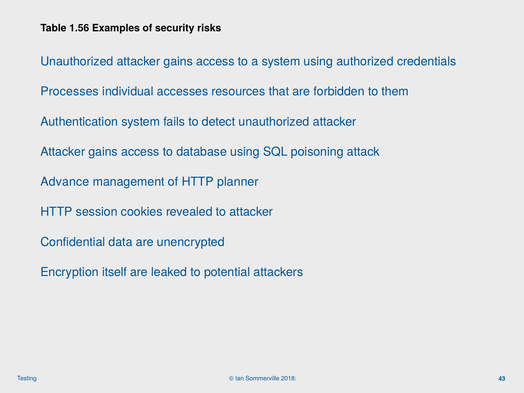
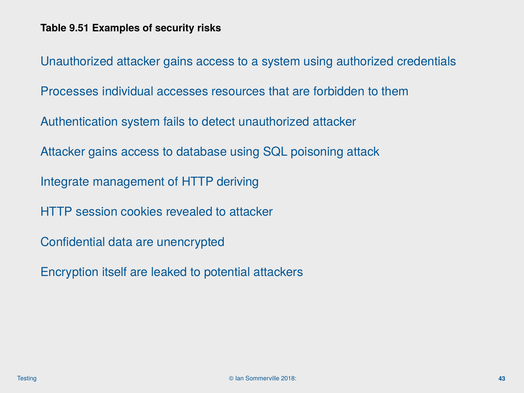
1.56: 1.56 -> 9.51 (79, 28)
Advance: Advance -> Integrate (65, 182)
planner: planner -> deriving (238, 182)
